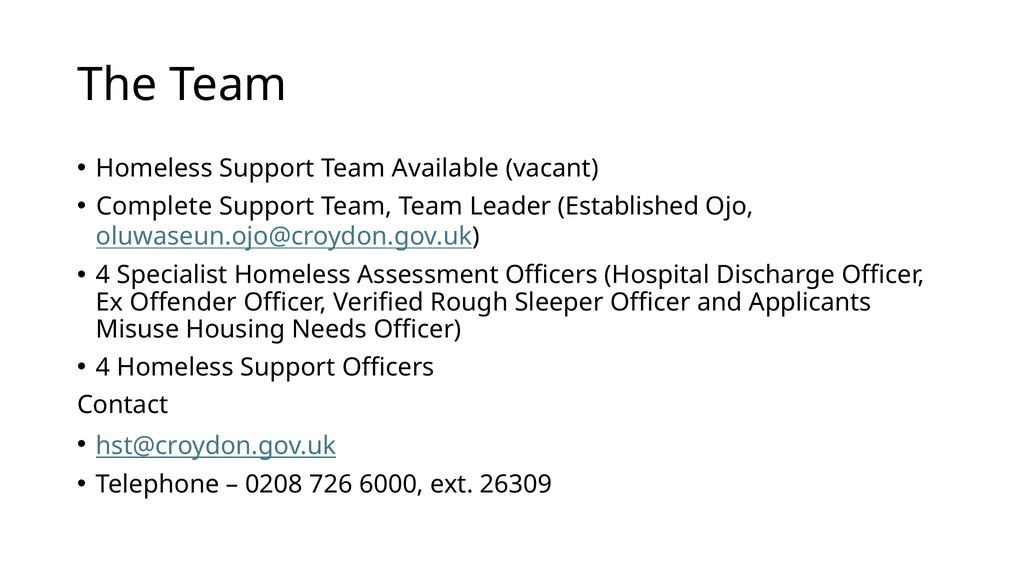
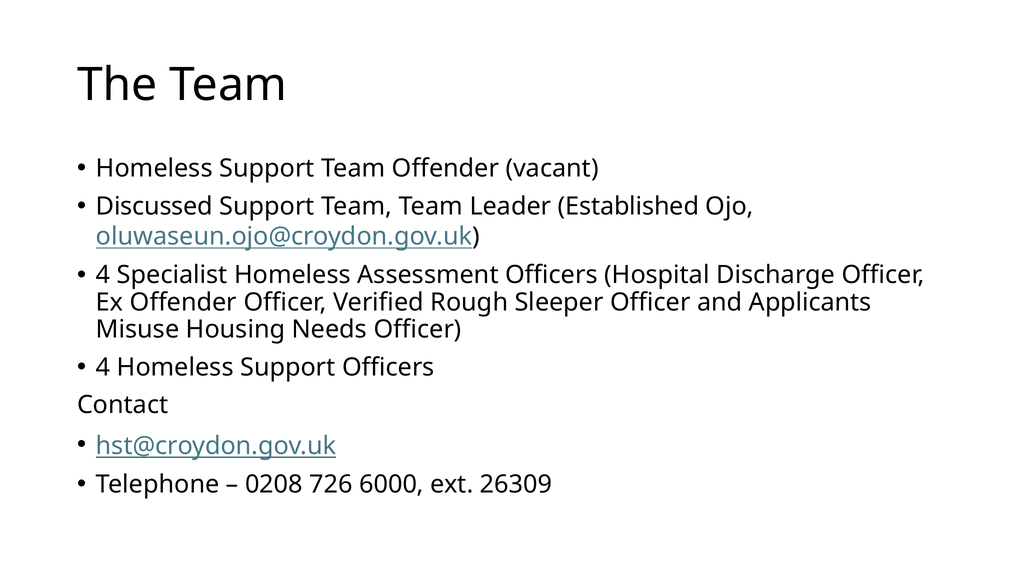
Team Available: Available -> Offender (445, 168)
Complete: Complete -> Discussed (154, 206)
